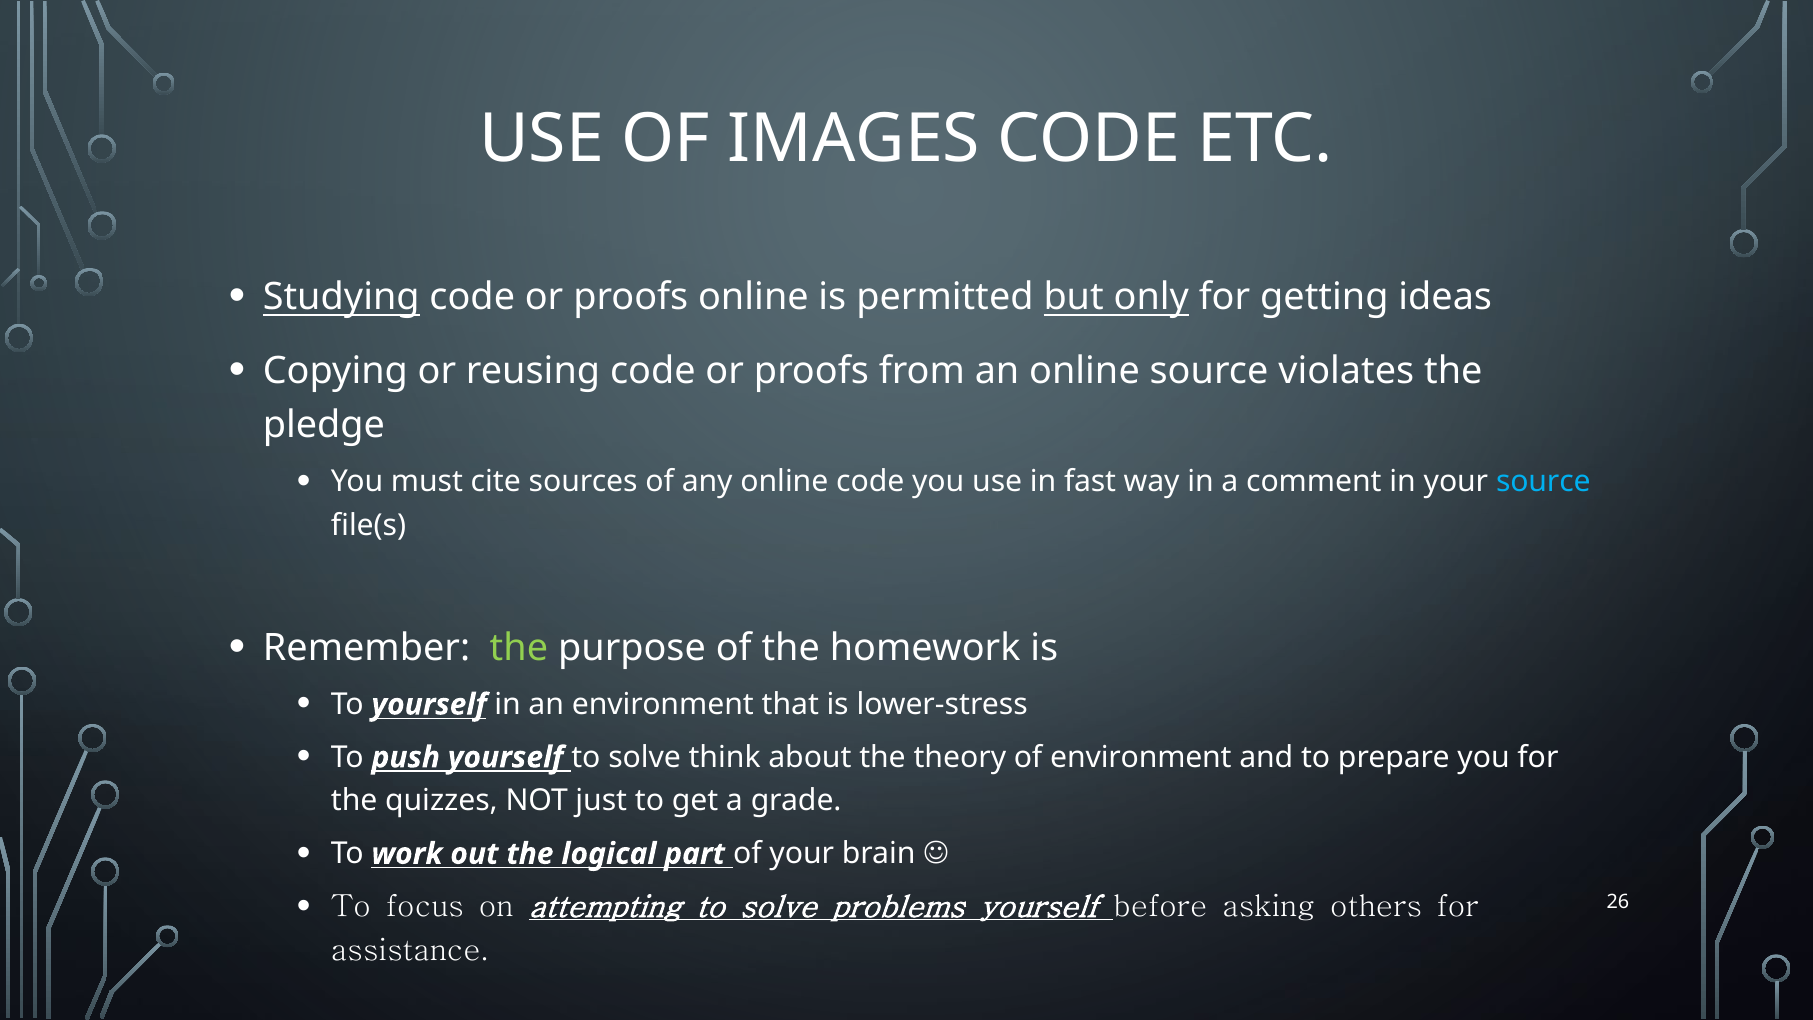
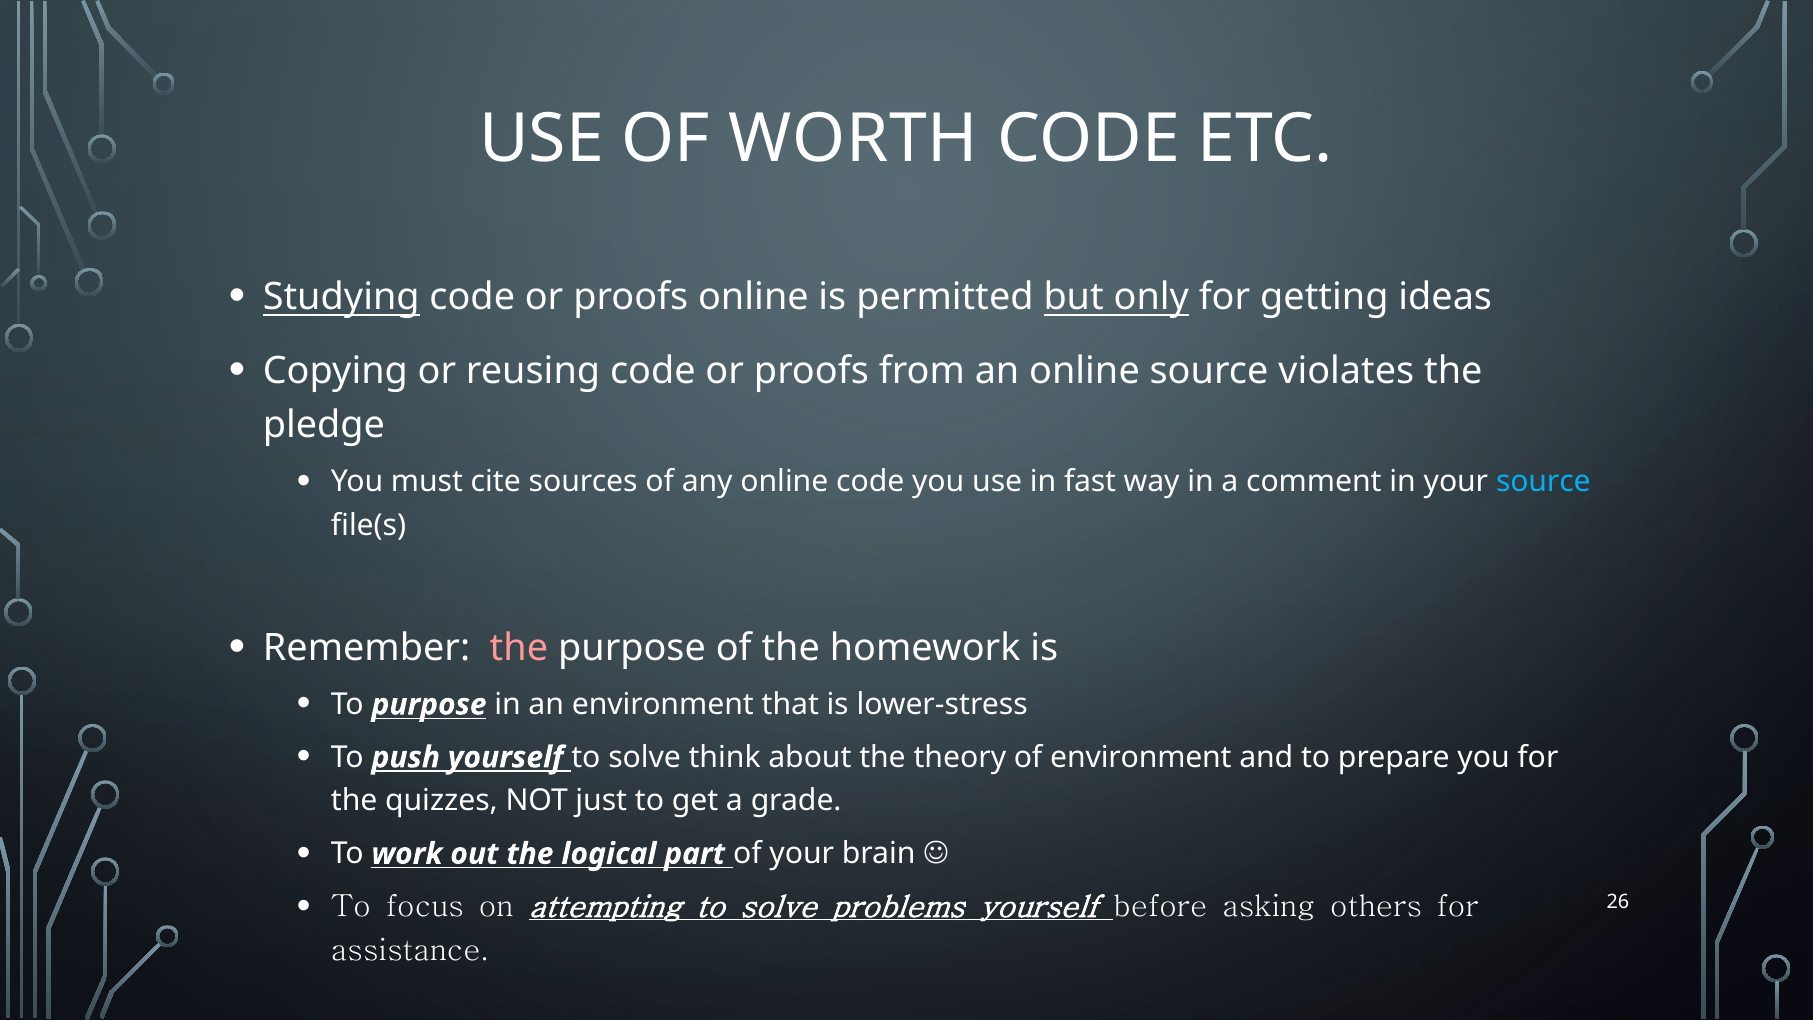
IMAGES: IMAGES -> WORTH (853, 139)
the colour: light green -> pink (519, 648)
To yourself: yourself -> purpose (429, 704)
